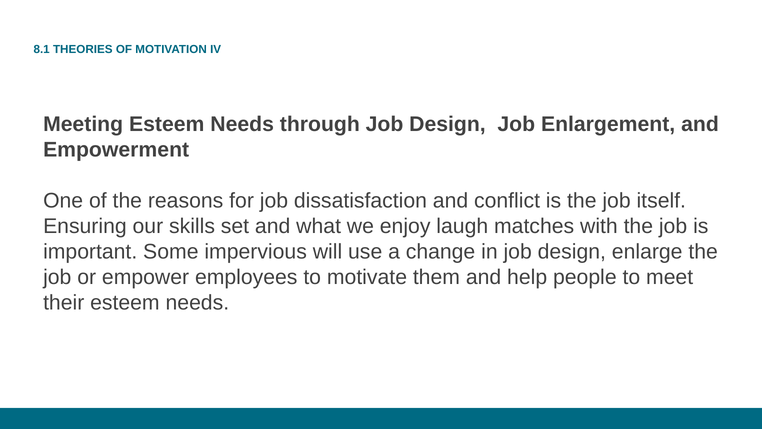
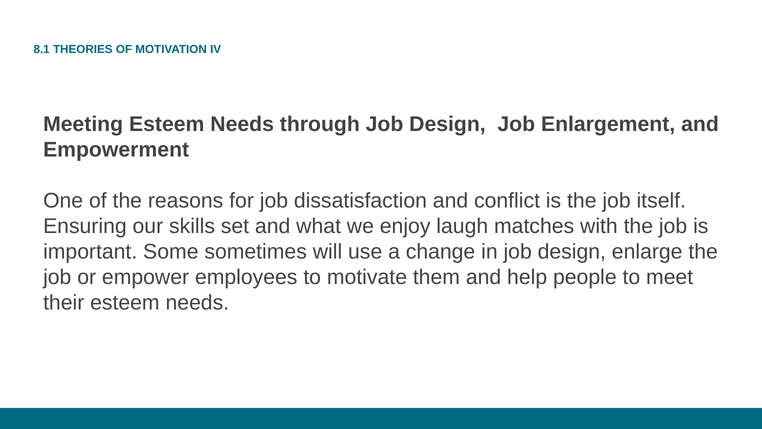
impervious: impervious -> sometimes (256, 252)
